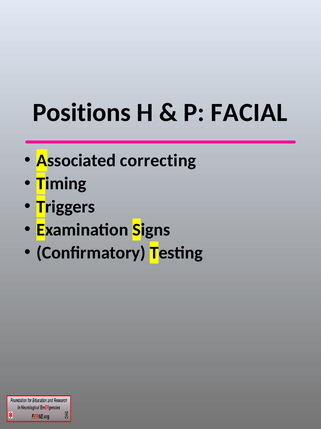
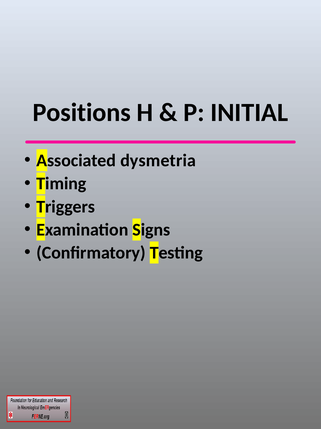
FACIAL: FACIAL -> INITIAL (249, 112)
correcting: correcting -> dysmetria (158, 160)
